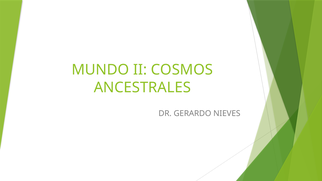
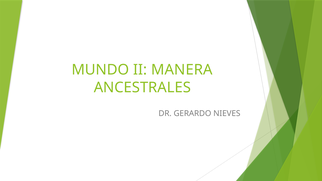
COSMOS: COSMOS -> MANERA (182, 70)
